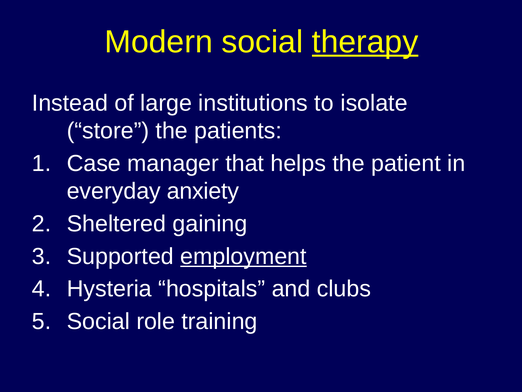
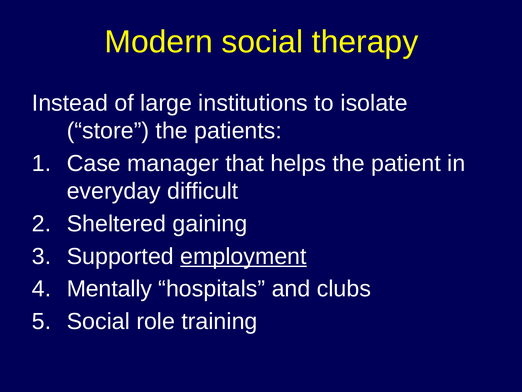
therapy underline: present -> none (365, 42)
anxiety: anxiety -> difficult (203, 191)
Hysteria: Hysteria -> Mentally (109, 289)
